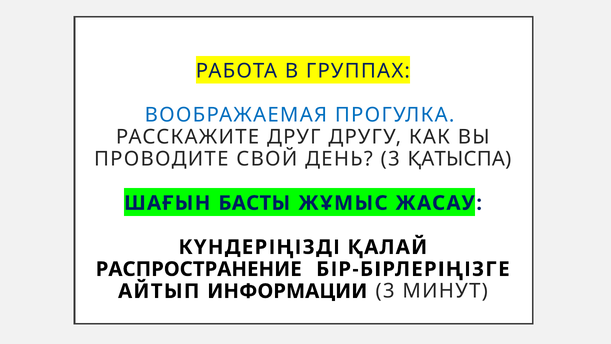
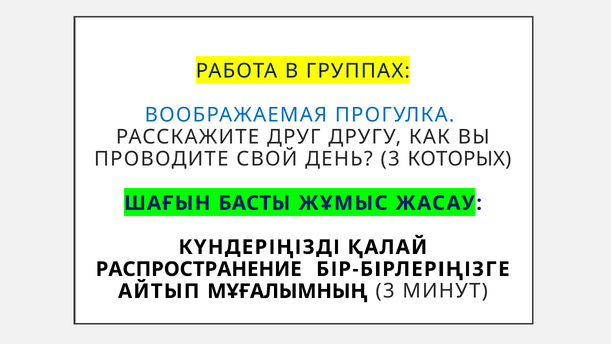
ҚАТЫСПА: ҚАТЫСПА -> КОТОРЫХ (459, 159)
ИНФОРМАЦИИ: ИНФОРМАЦИИ -> МҰҒАЛЫМНЫҢ (287, 291)
